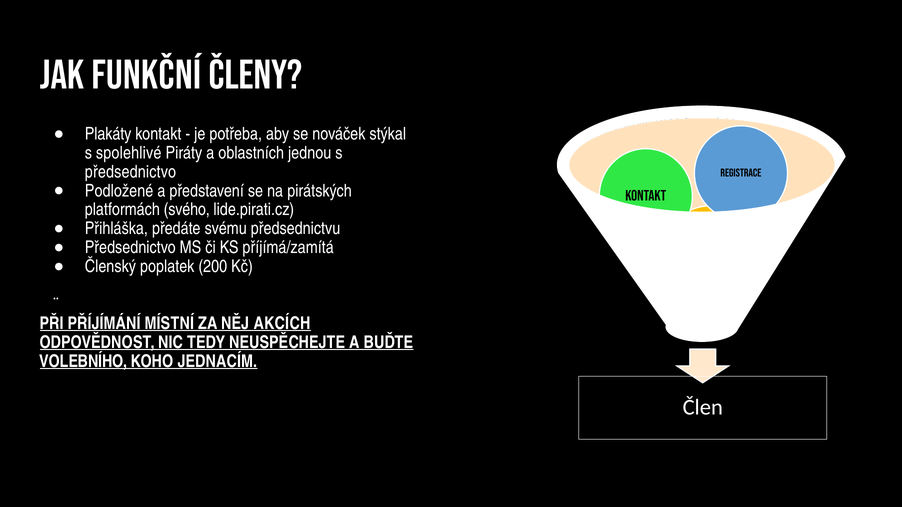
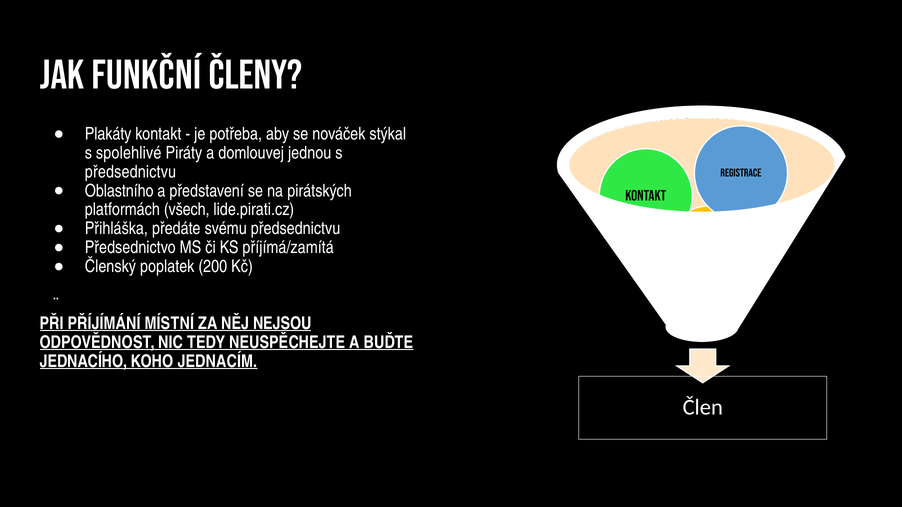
oblastních: oblastních -> domlouvej (251, 153)
předsednictvo: předsednictvo -> předsednictvu (130, 172)
Podložené: Podložené -> Oblastního (119, 191)
svého: svého -> všech (187, 210)
AKCÍCH: AKCÍCH -> NEJSOU (282, 324)
VOLEBNÍHO: VOLEBNÍHO -> JEDNACÍHO (83, 362)
